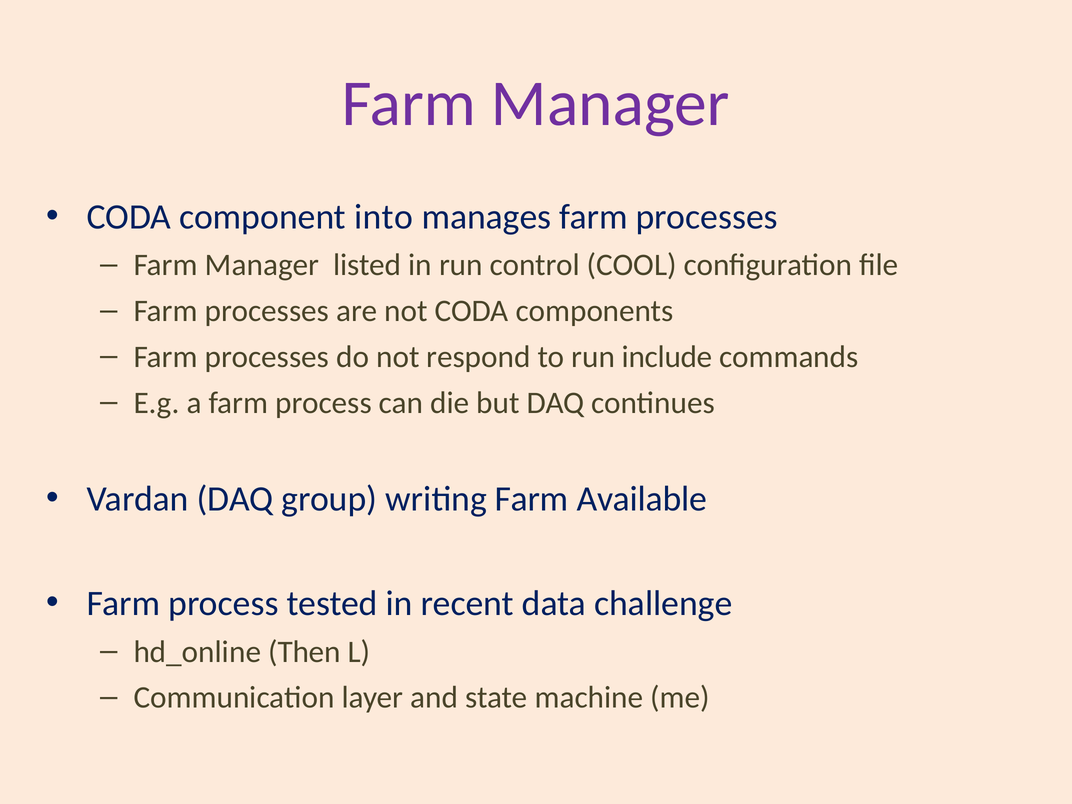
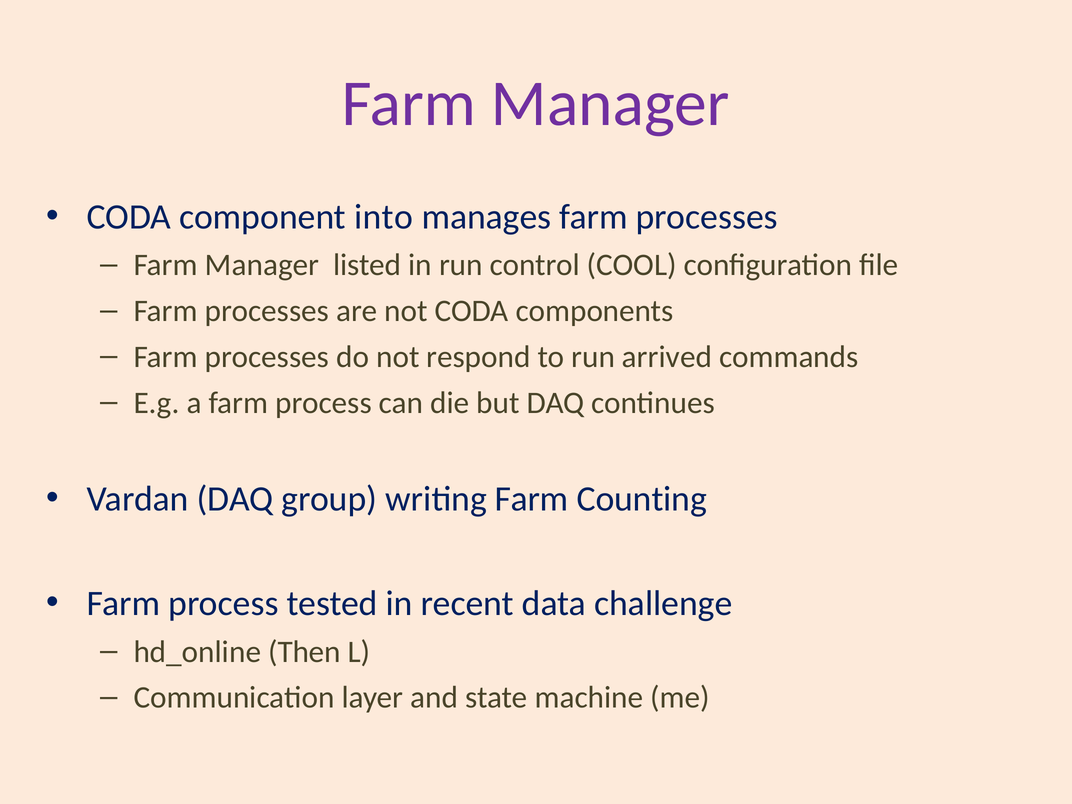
include: include -> arrived (667, 357)
Available: Available -> Counting (642, 499)
